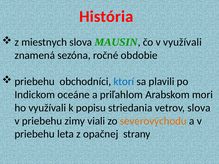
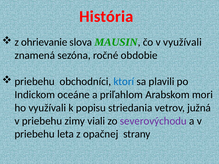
miestnych: miestnych -> ohrievanie (44, 42)
vetrov slova: slova -> južná (199, 108)
severovýchodu colour: orange -> purple (153, 121)
